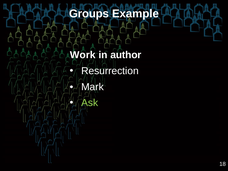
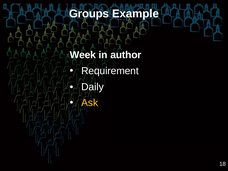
Work: Work -> Week (83, 55)
Resurrection: Resurrection -> Requirement (110, 71)
Mark: Mark -> Daily (92, 87)
Ask colour: light green -> yellow (90, 103)
